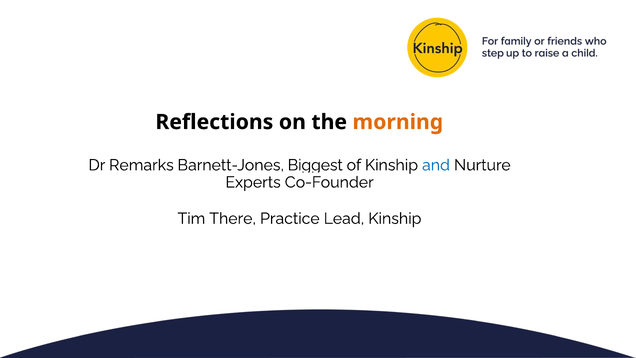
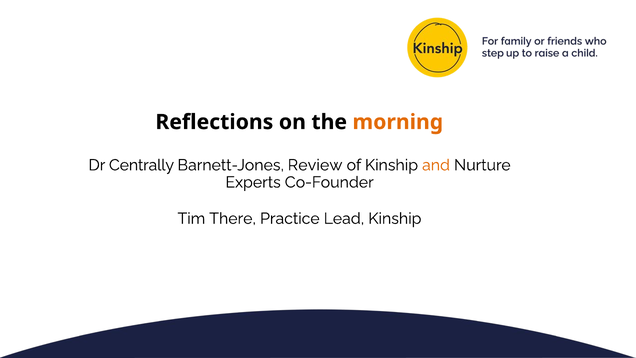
Remarks: Remarks -> Centrally (141, 165)
Biggest: Biggest -> Review (315, 165)
and colour: blue -> orange (436, 165)
